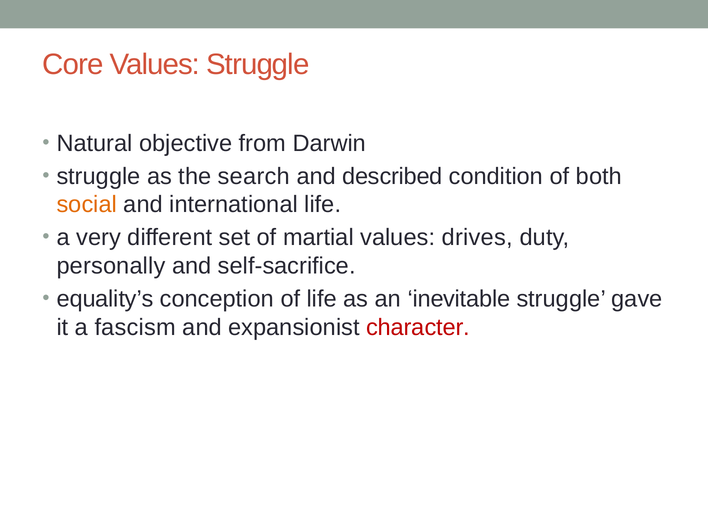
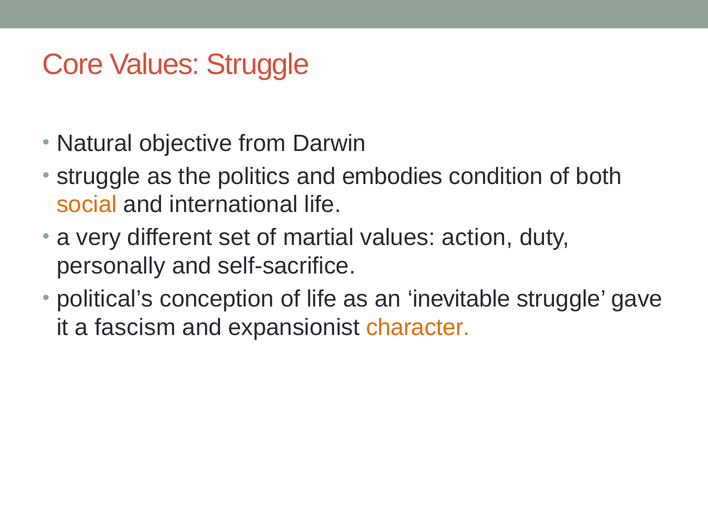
search: search -> politics (254, 176)
described: described -> embodies (392, 176)
drives: drives -> action (477, 238)
equality’s: equality’s -> political’s (105, 299)
character colour: red -> orange (418, 327)
